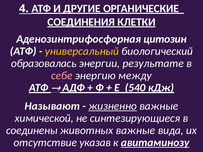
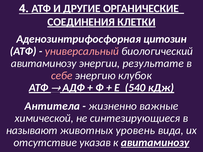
универсальный colour: yellow -> pink (82, 51)
образовалась: образовалась -> авитаминозу (44, 64)
между: между -> клубок (135, 76)
Называют: Называют -> Антитела (52, 106)
жизненно underline: present -> none (113, 106)
соединены: соединены -> называют (32, 131)
животных важные: важные -> уровень (135, 131)
